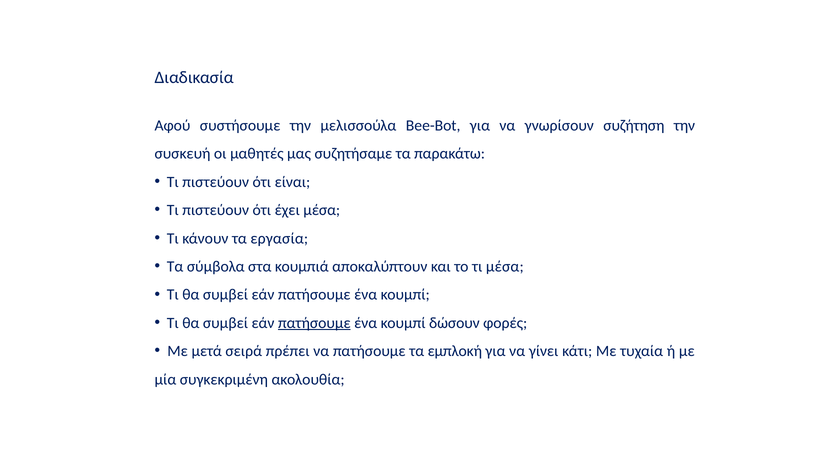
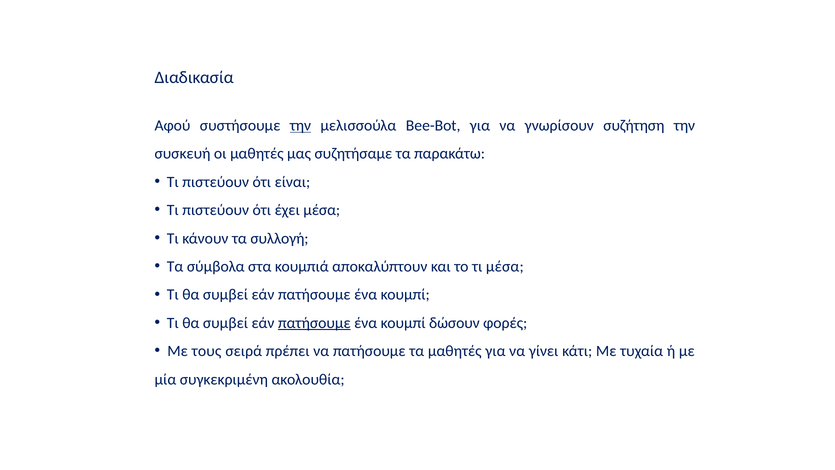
την underline: none -> present (300, 125)
εργασία: εργασία -> συλλογή (279, 238)
μετά: μετά -> τους (207, 351)
τα εμπλοκή: εμπλοκή -> μαθητές (455, 351)
